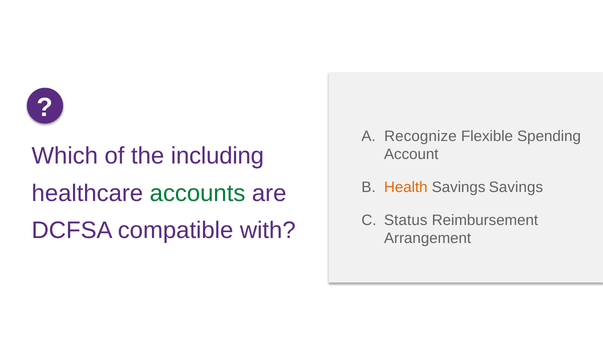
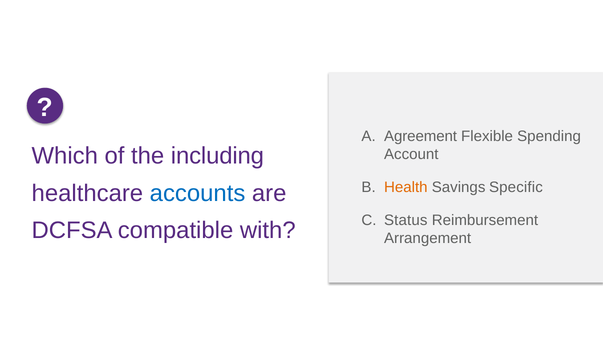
Recognize: Recognize -> Agreement (421, 136)
Savings Savings: Savings -> Specific (516, 187)
accounts colour: green -> blue (198, 193)
